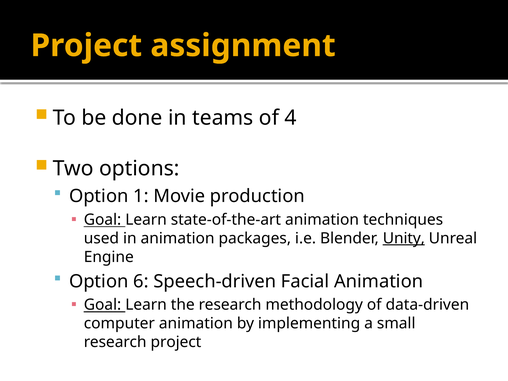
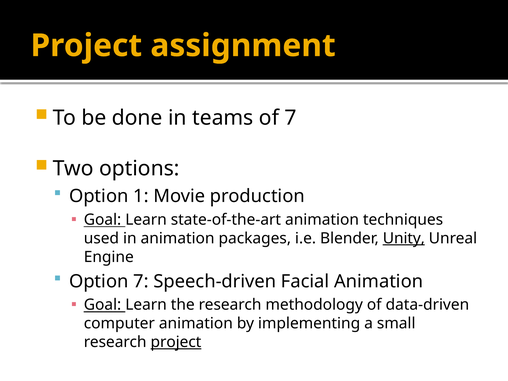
of 4: 4 -> 7 (291, 118)
Option 6: 6 -> 7 (141, 281)
project underline: none -> present (176, 342)
